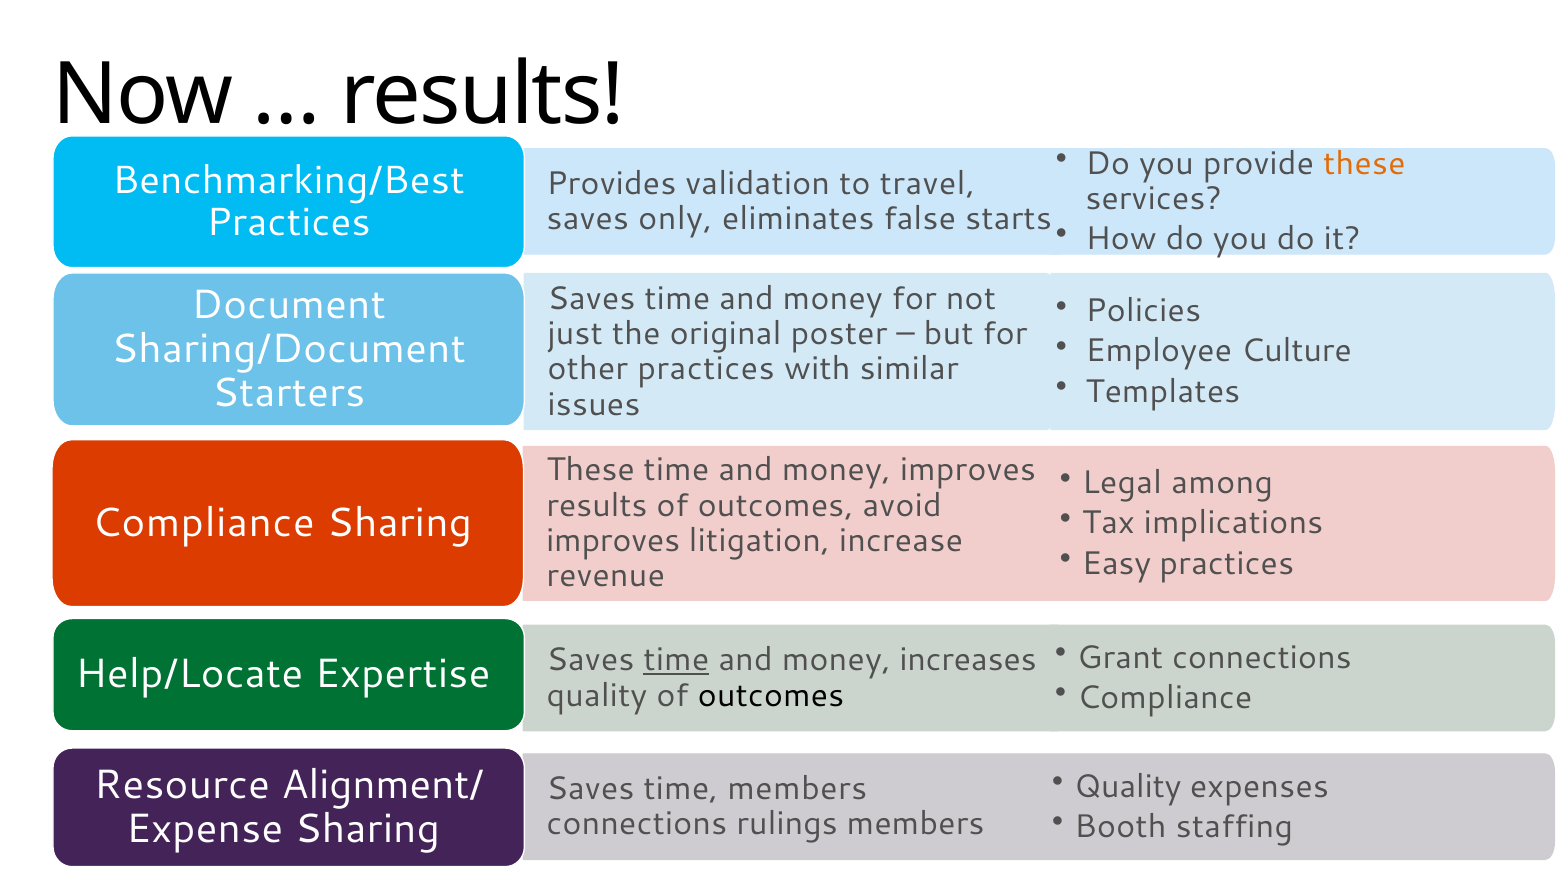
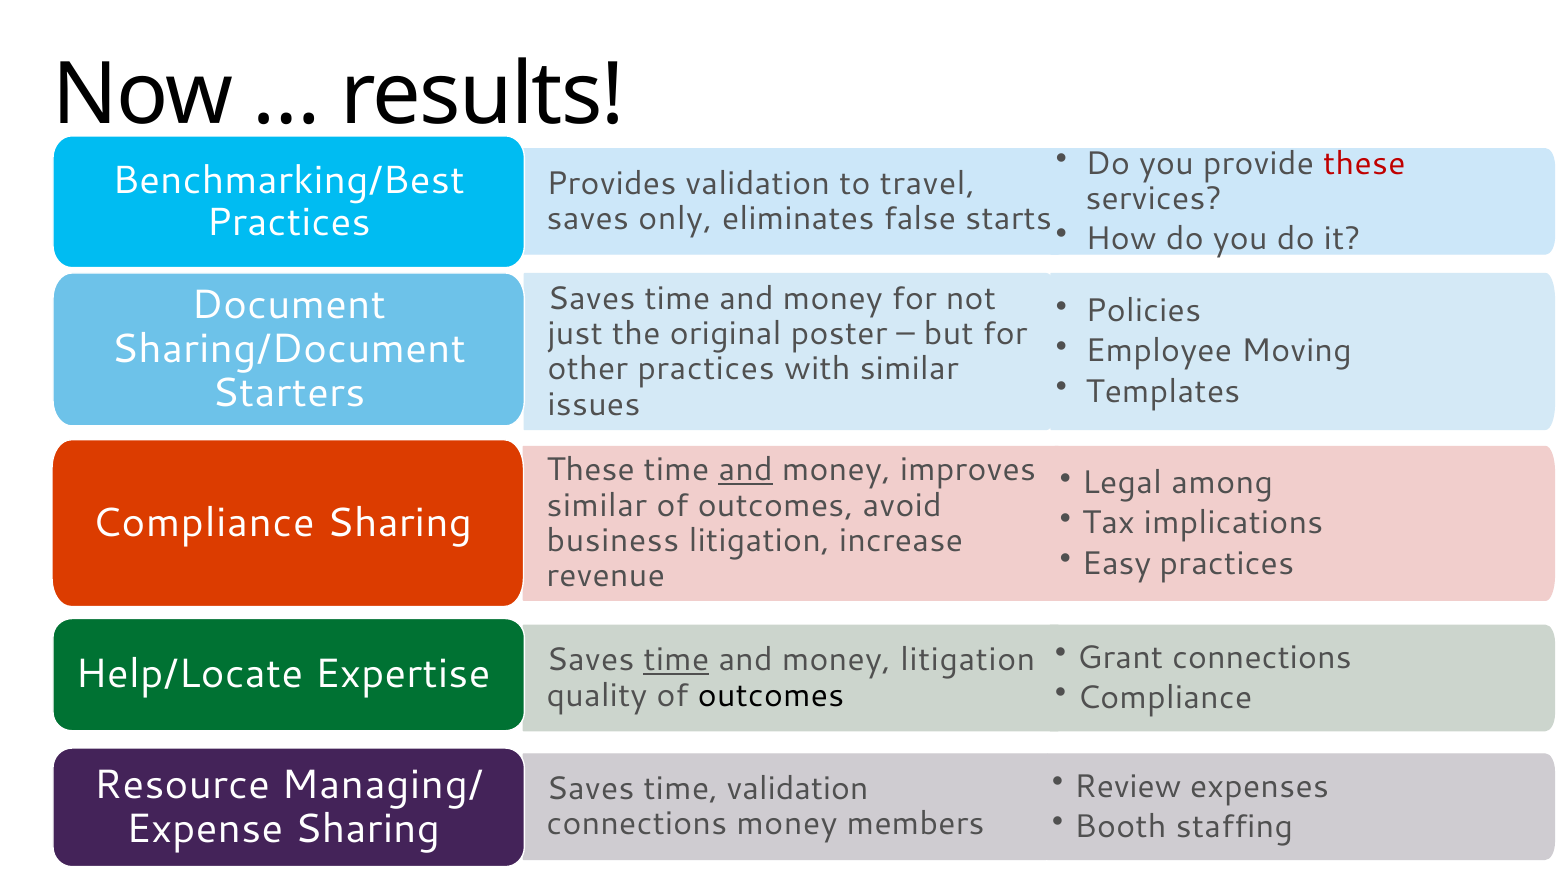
these colour: orange -> red (1364, 163)
Culture: Culture -> Moving (1296, 351)
and underline: none -> present (746, 470)
results: results -> similar (597, 505)
improves: improves -> business (613, 541)
money increases: increases -> litigation (968, 660)
Alignment/: Alignment/ -> Managing/ (382, 785)
Quality: Quality -> Review (1128, 786)
time members: members -> validation (798, 789)
connections rulings: rulings -> money (787, 824)
